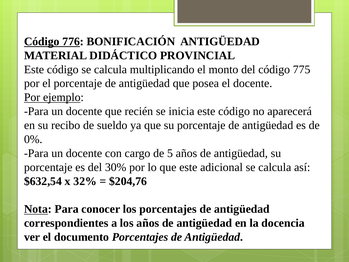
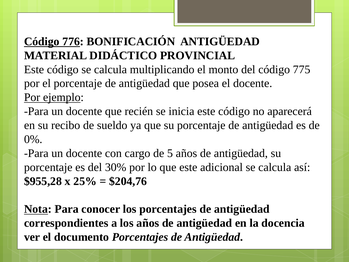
$632,54: $632,54 -> $955,28 (43, 181)
32%: 32% -> 25% (85, 181)
